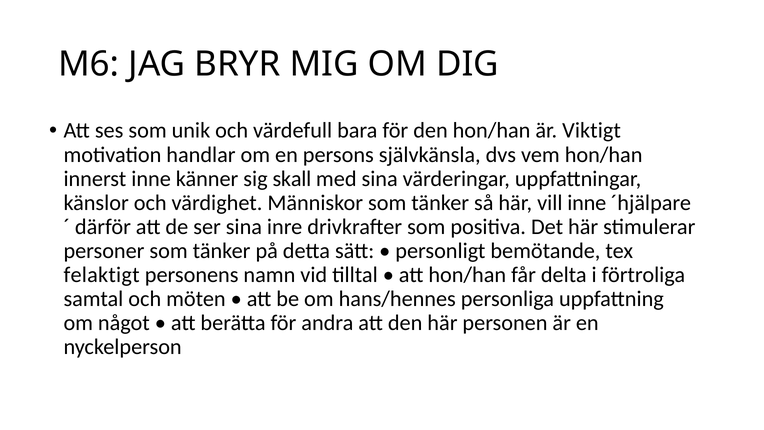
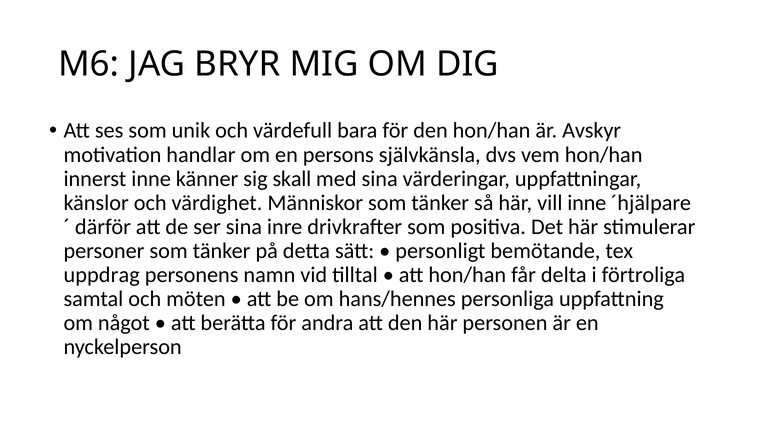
Viktigt: Viktigt -> Avskyr (592, 131)
felaktigt: felaktigt -> uppdrag (102, 275)
